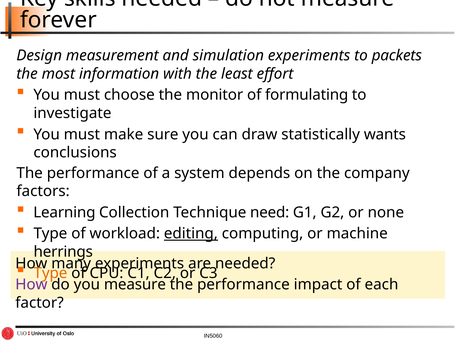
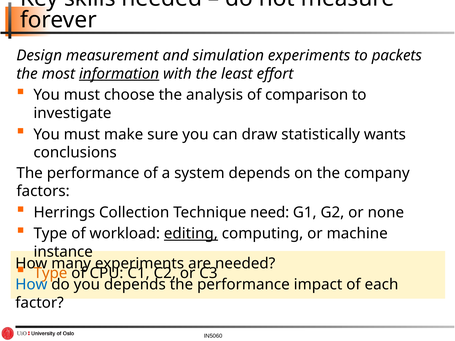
information underline: none -> present (119, 74)
monitor: monitor -> analysis (215, 95)
formulating: formulating -> comparison (307, 95)
Learning: Learning -> Herrings (64, 213)
herrings: herrings -> instance (63, 252)
How colour: purple -> blue (31, 285)
you measure: measure -> depends (135, 285)
